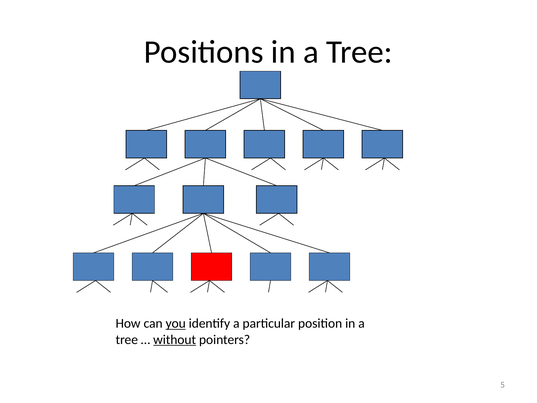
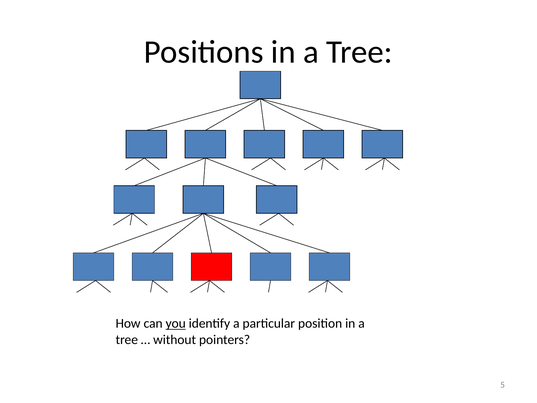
without underline: present -> none (175, 339)
